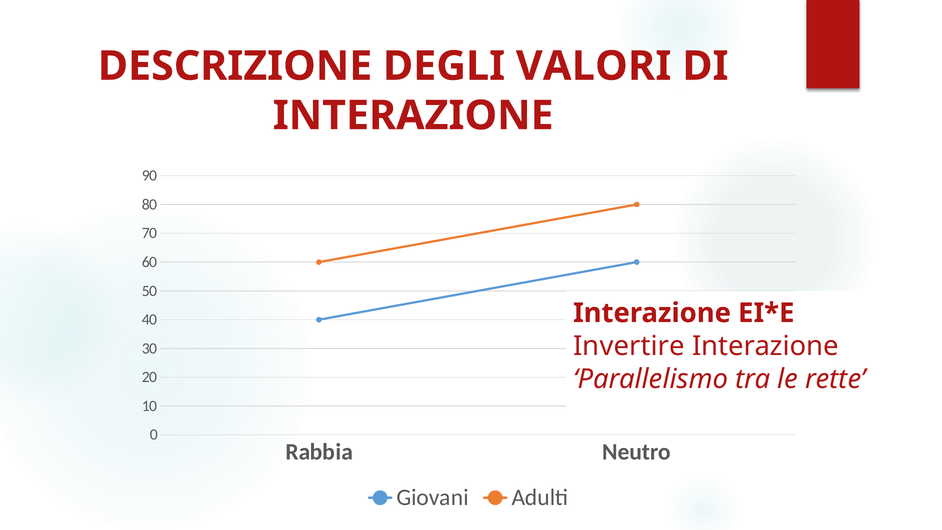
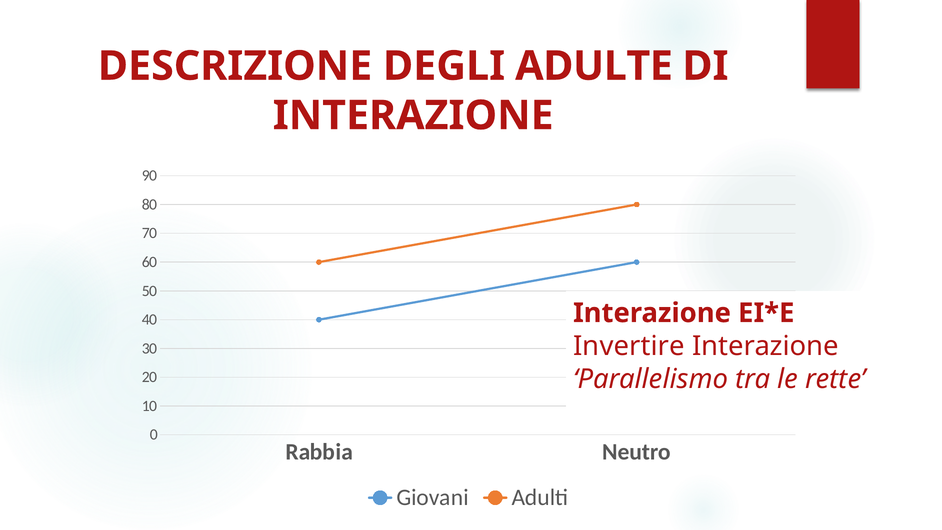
VALORI: VALORI -> ADULTE (594, 66)
